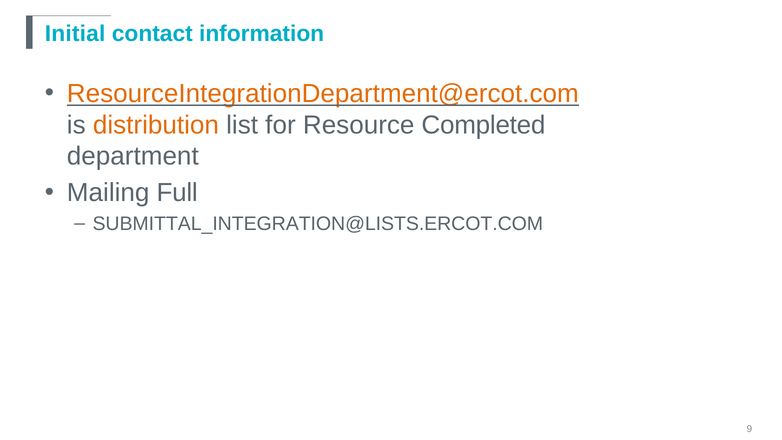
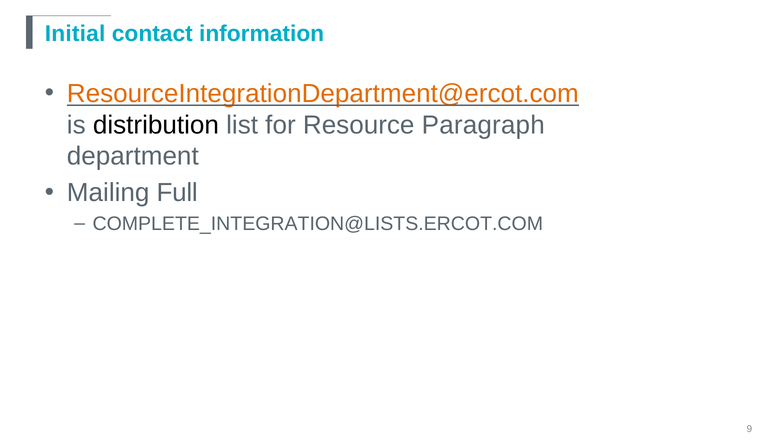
distribution colour: orange -> black (156, 125)
Completed: Completed -> Paragraph (483, 125)
SUBMITTAL_INTEGRATION@LISTS.ERCOT.COM: SUBMITTAL_INTEGRATION@LISTS.ERCOT.COM -> COMPLETE_INTEGRATION@LISTS.ERCOT.COM (318, 224)
